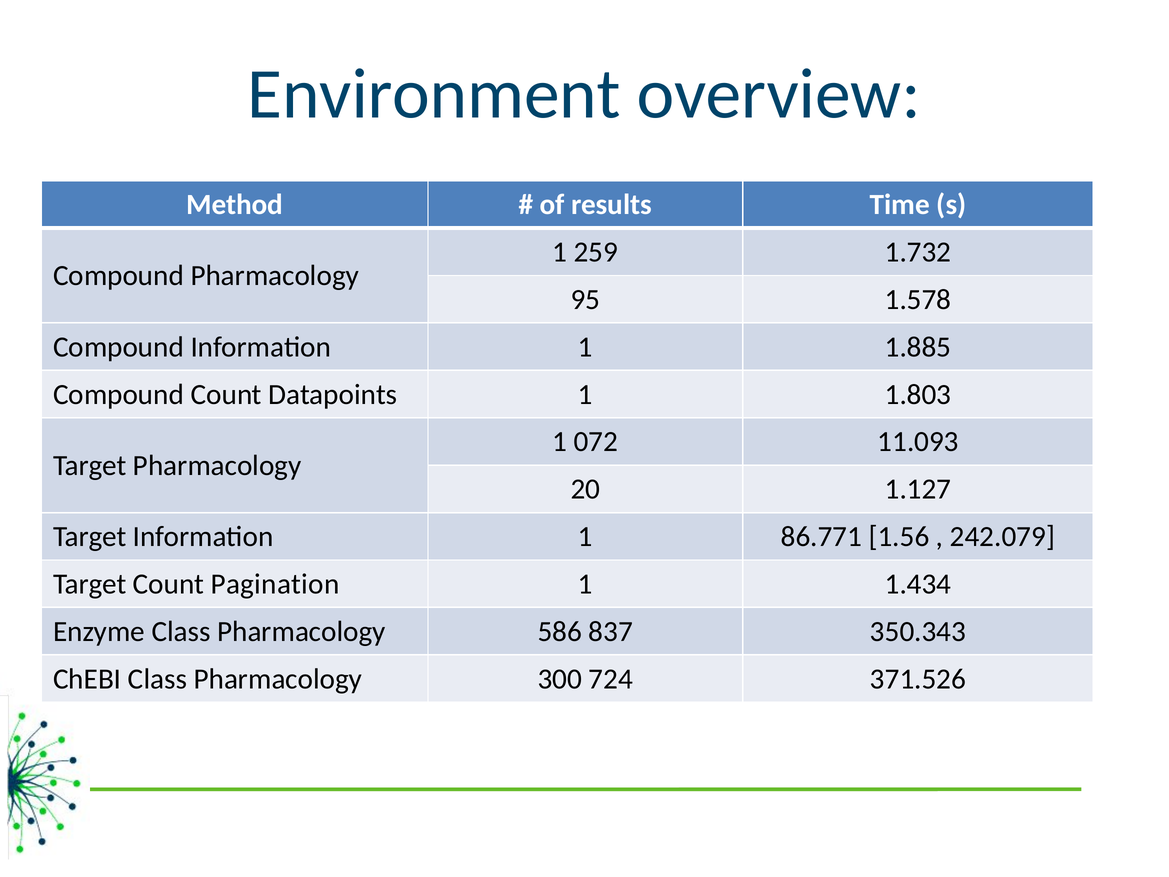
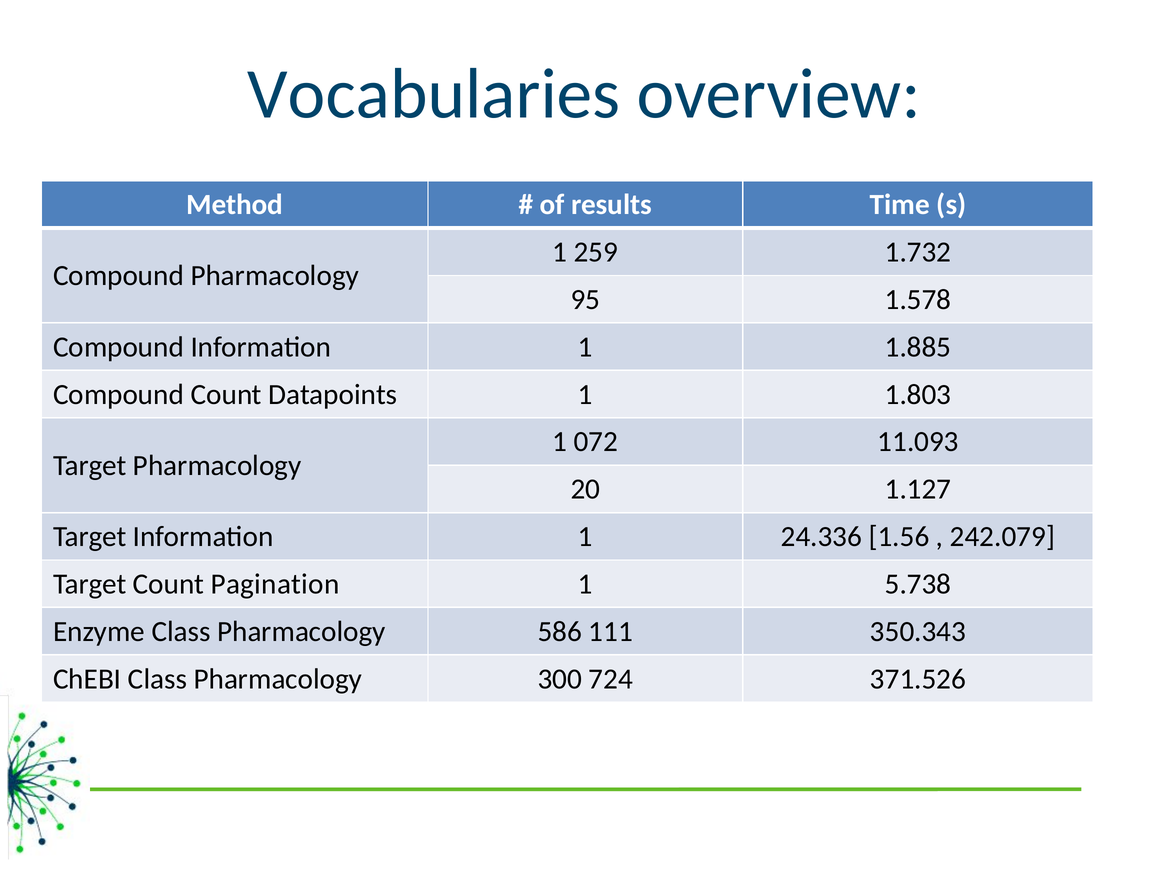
Environment: Environment -> Vocabularies (434, 94)
86.771: 86.771 -> 24.336 (821, 536)
1.434: 1.434 -> 5.738 (918, 584)
837: 837 -> 111 (611, 631)
